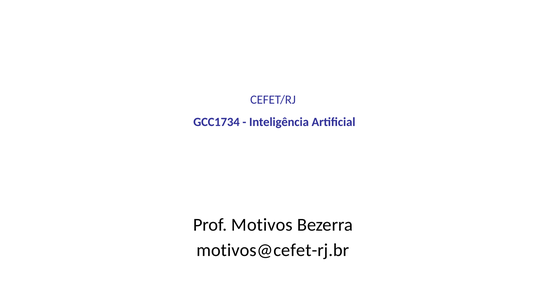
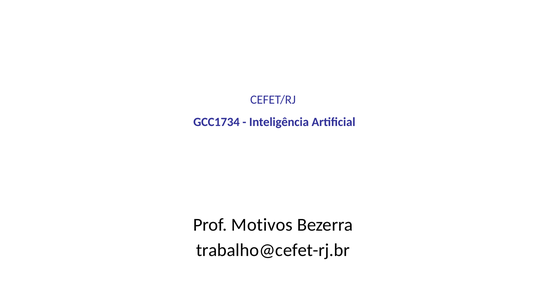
motivos@cefet-rj.br: motivos@cefet-rj.br -> trabalho@cefet-rj.br (273, 250)
